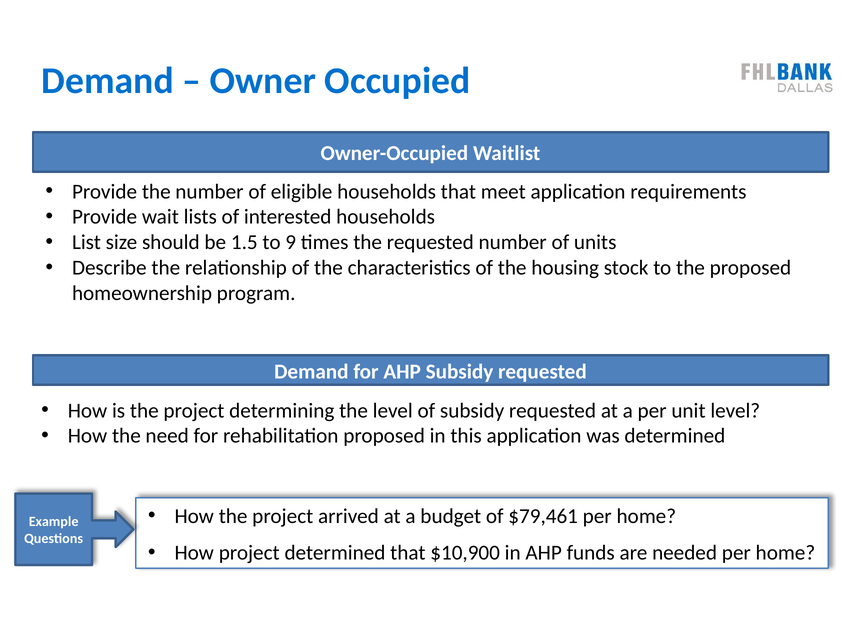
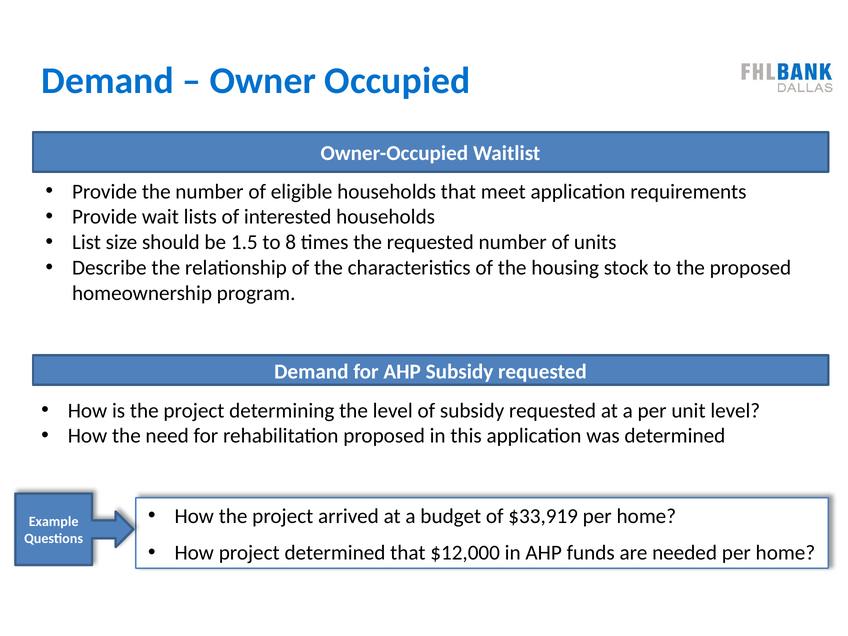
9: 9 -> 8 (291, 242)
$79,461: $79,461 -> $33,919 (543, 516)
$10,900: $10,900 -> $12,000 (465, 553)
